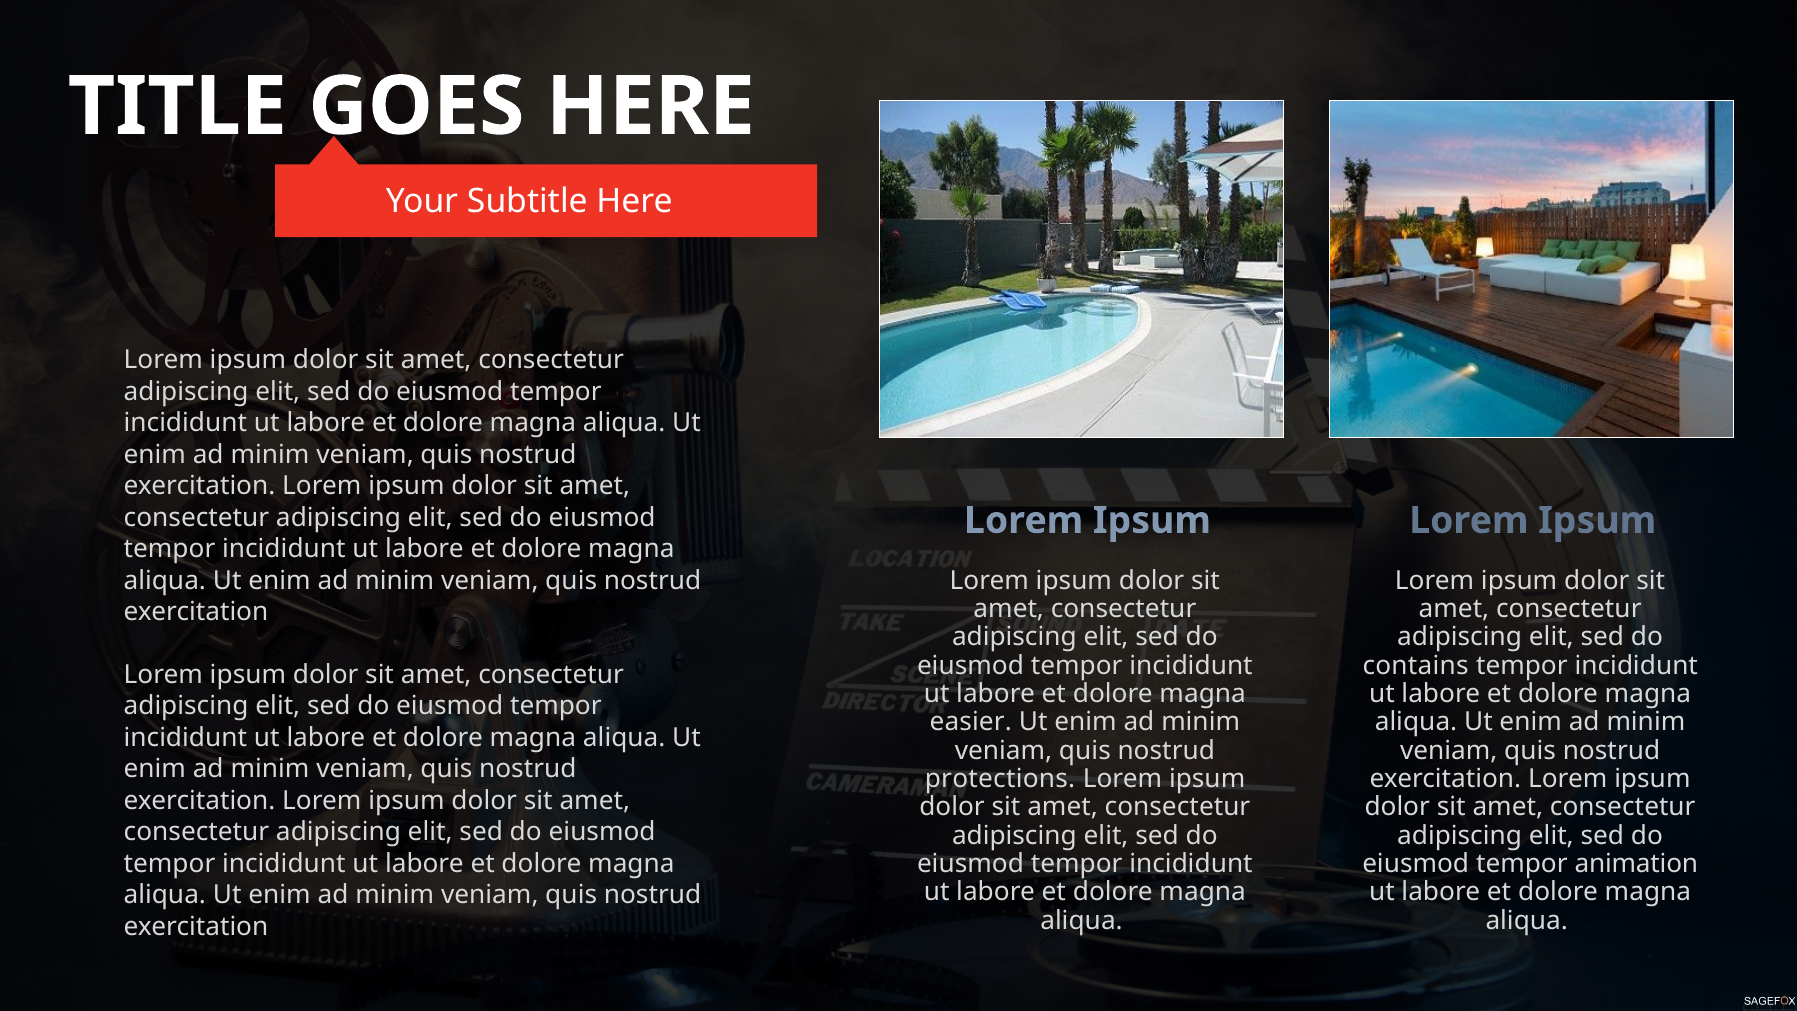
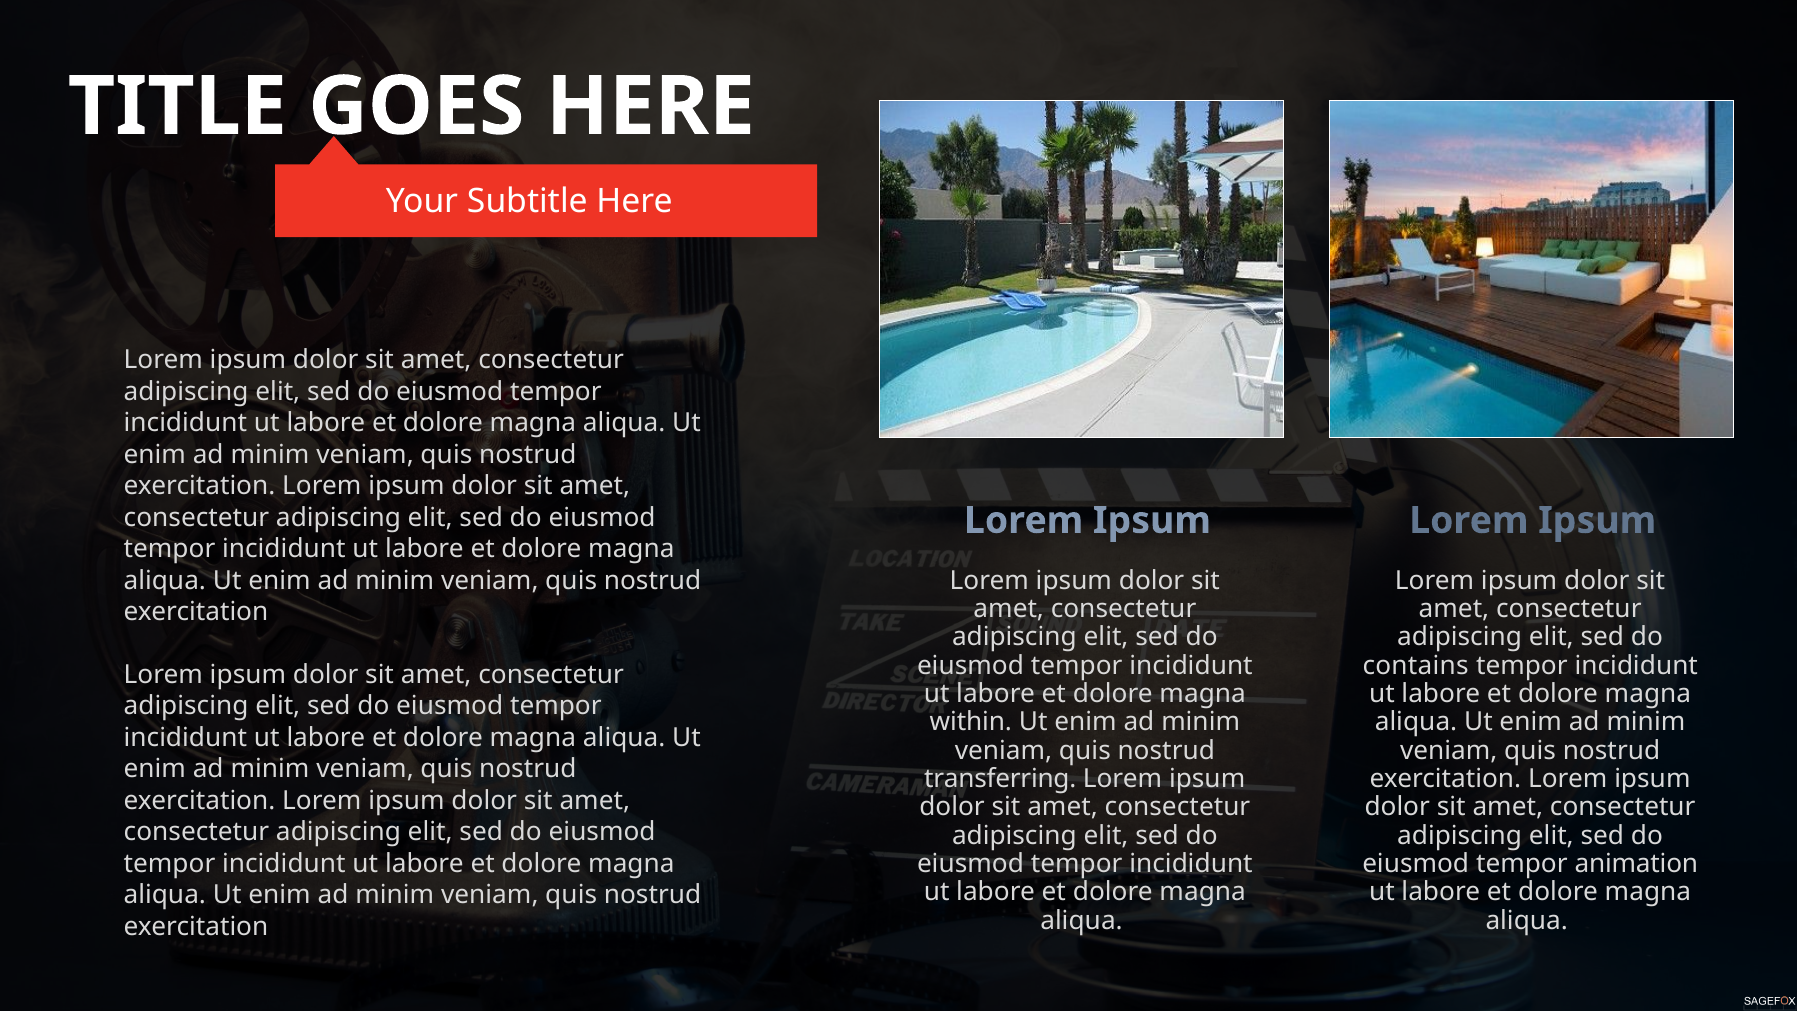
easier: easier -> within (971, 722)
protections: protections -> transferring (1000, 779)
